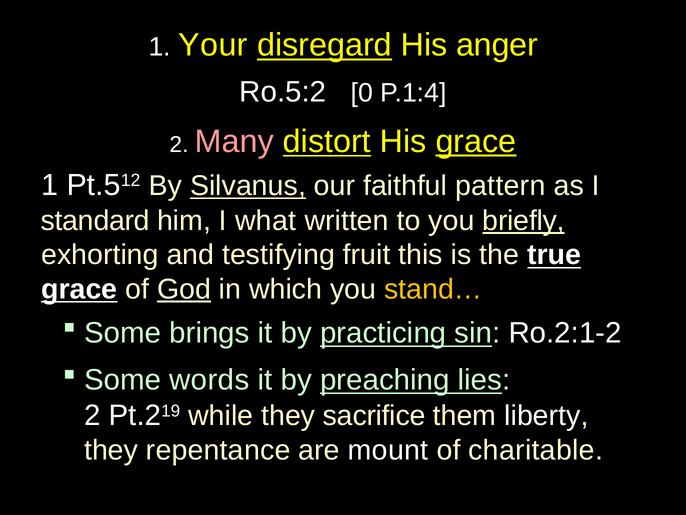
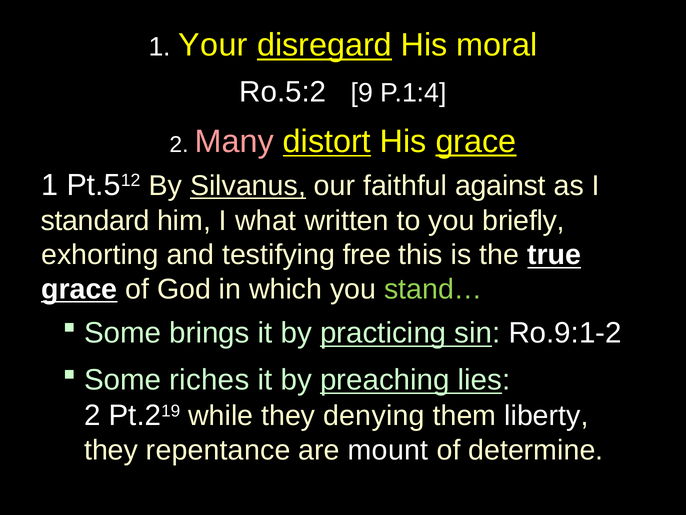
anger: anger -> moral (497, 45)
0: 0 -> 9 (362, 93)
pattern: pattern -> against (501, 186)
briefly underline: present -> none (524, 220)
fruit: fruit -> free (367, 255)
God underline: present -> none (184, 289)
stand… colour: yellow -> light green (433, 289)
Ro.2:1-2: Ro.2:1-2 -> Ro.9:1-2 (565, 333)
words: words -> riches (209, 380)
sacrifice: sacrifice -> denying (374, 416)
charitable: charitable -> determine (536, 450)
